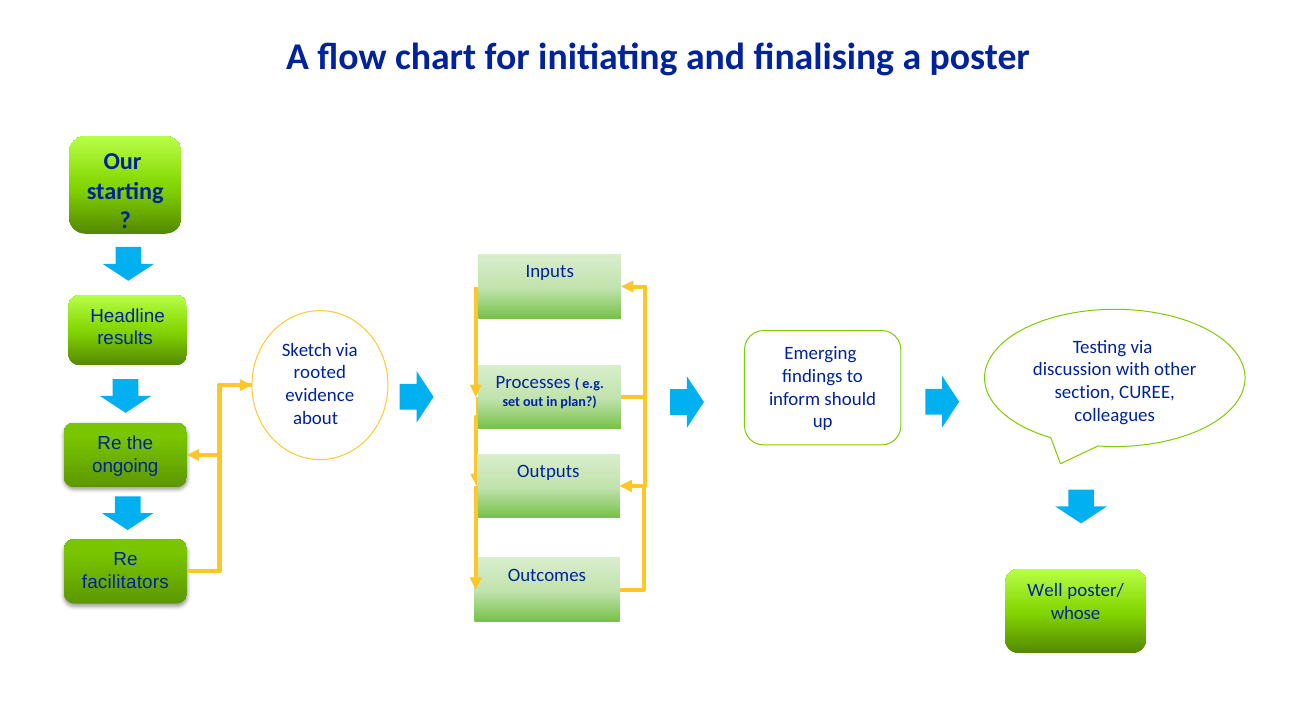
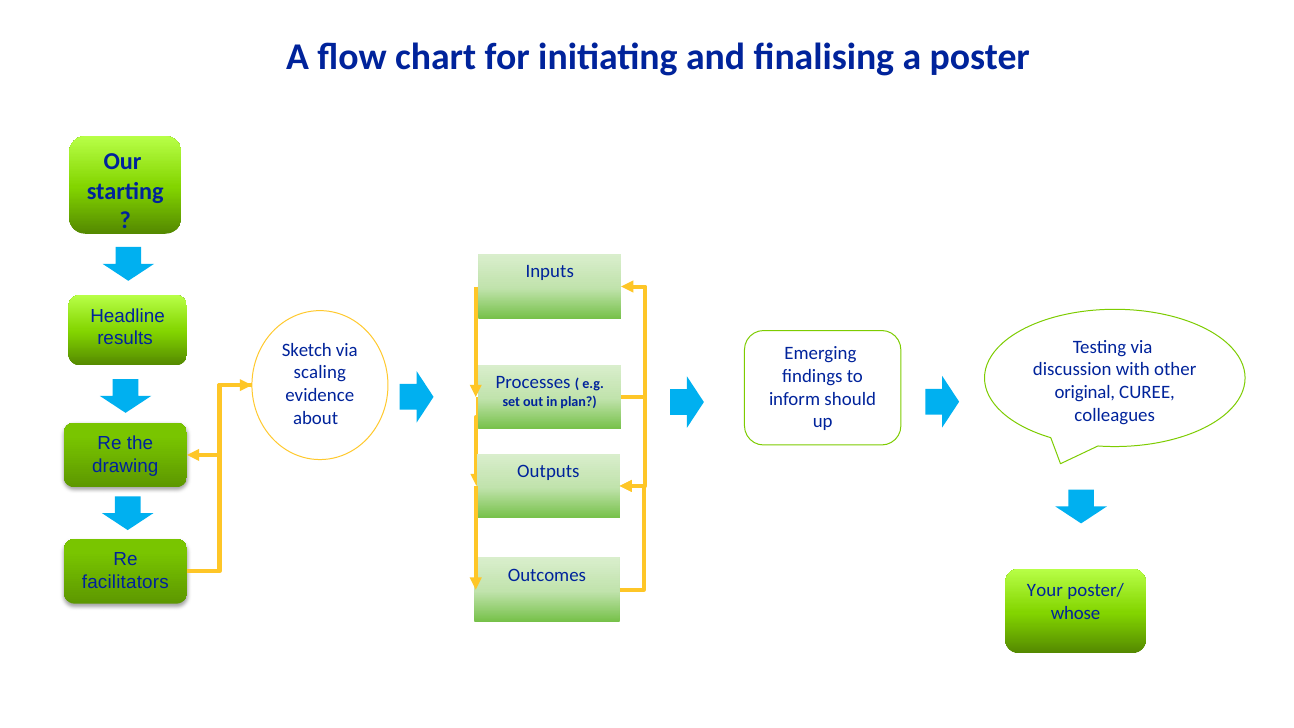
rooted: rooted -> scaling (320, 372)
section: section -> original (1085, 392)
ongoing: ongoing -> drawing (125, 466)
Well: Well -> Your (1045, 590)
